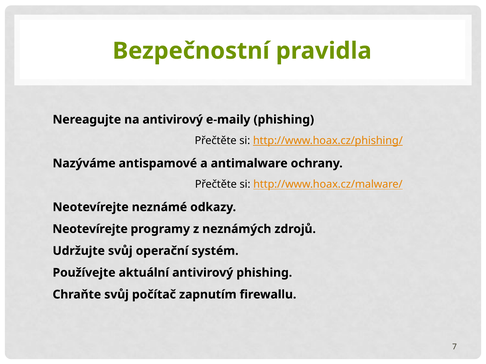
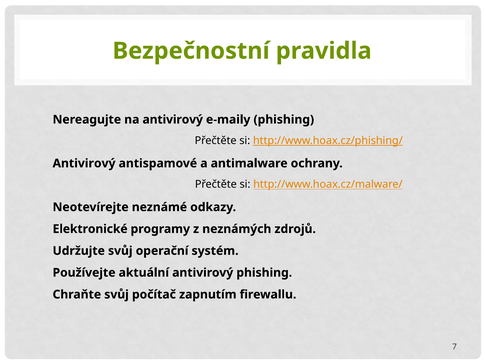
Nazýváme: Nazýváme -> Antivirový (84, 164)
Neotevírejte: Neotevírejte -> Elektronické (90, 229)
